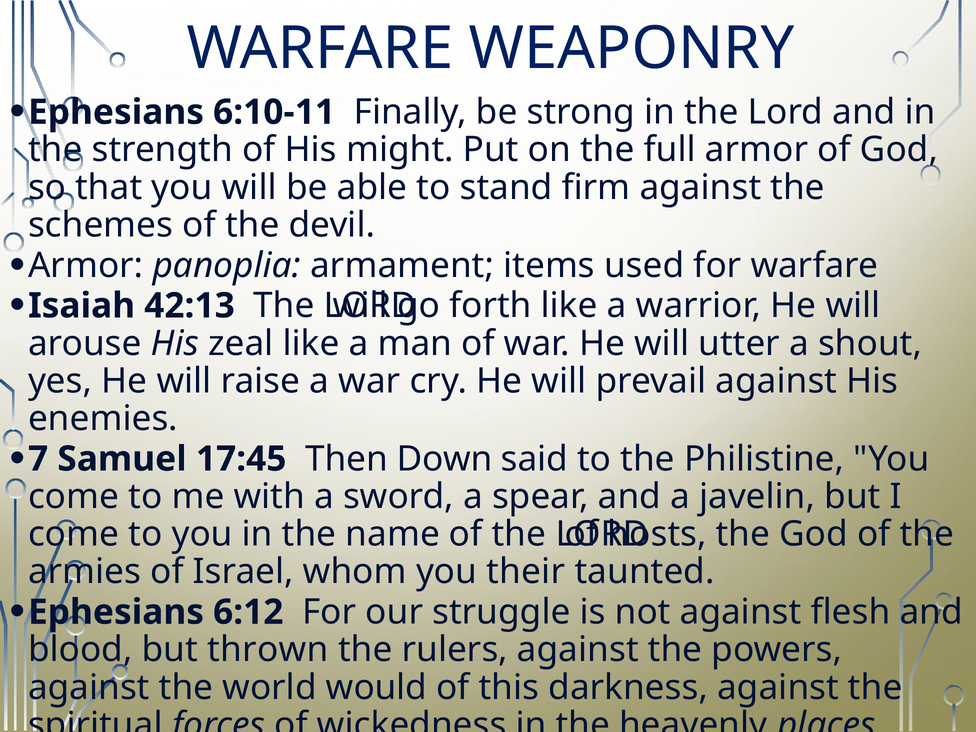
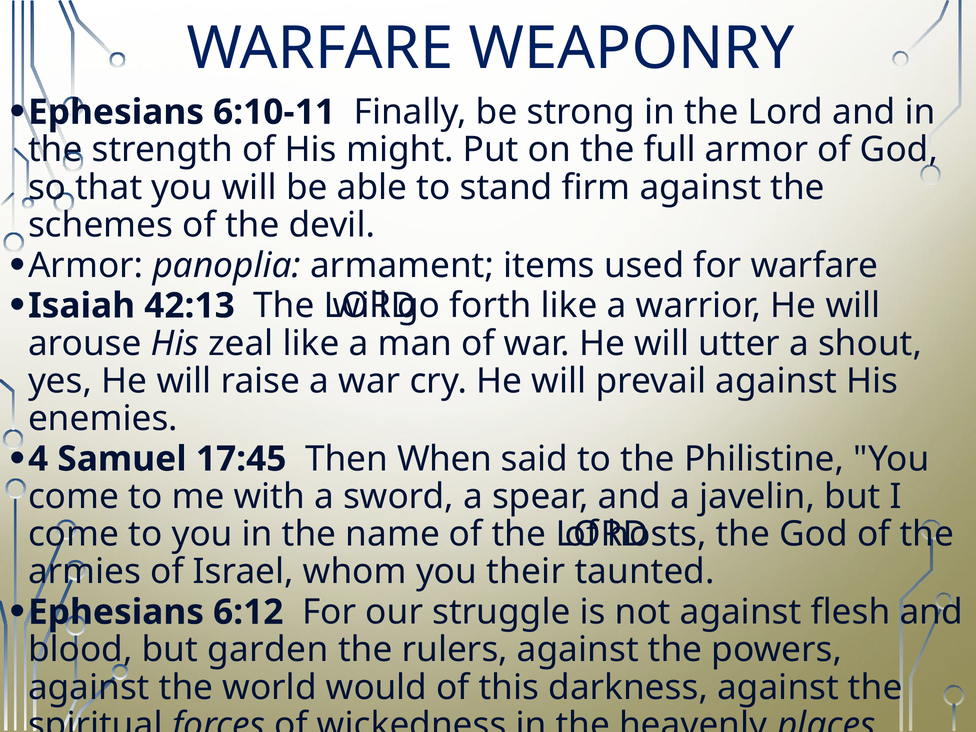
7: 7 -> 4 (38, 459)
Down: Down -> When (445, 459)
thrown: thrown -> garden (268, 650)
